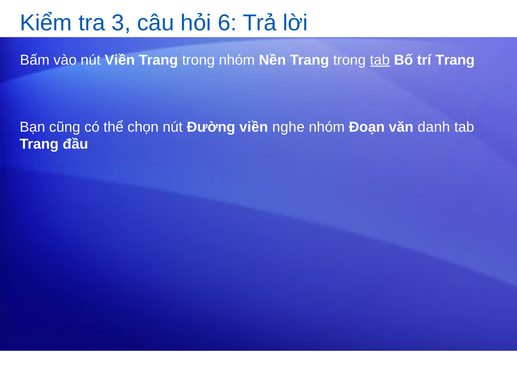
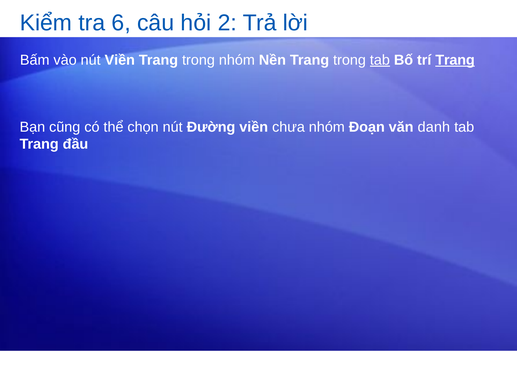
3: 3 -> 6 (121, 23)
6: 6 -> 2 (227, 23)
Trang underline: none -> present (455, 60)
nghe: nghe -> chưa (288, 127)
